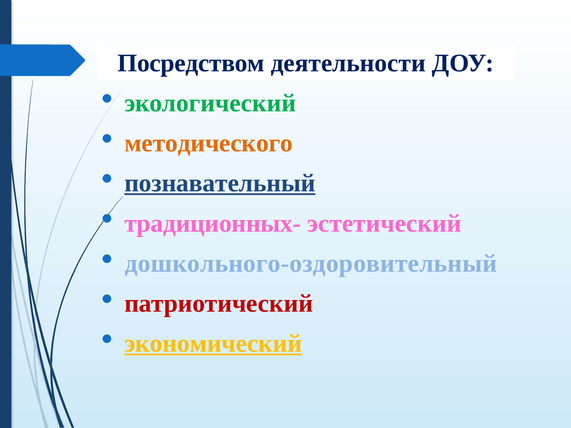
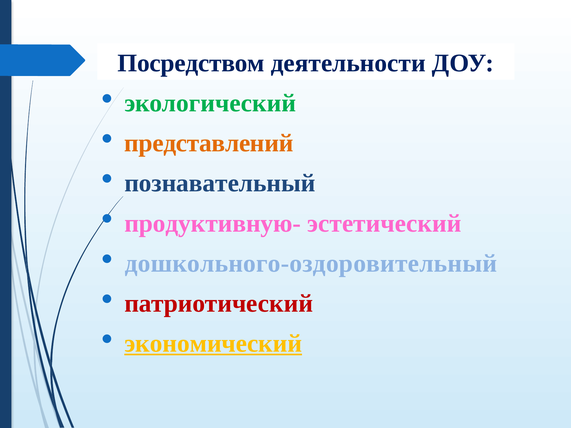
методического: методического -> представлений (209, 143)
познавательный underline: present -> none (220, 183)
традиционных-: традиционных- -> продуктивную- (213, 223)
